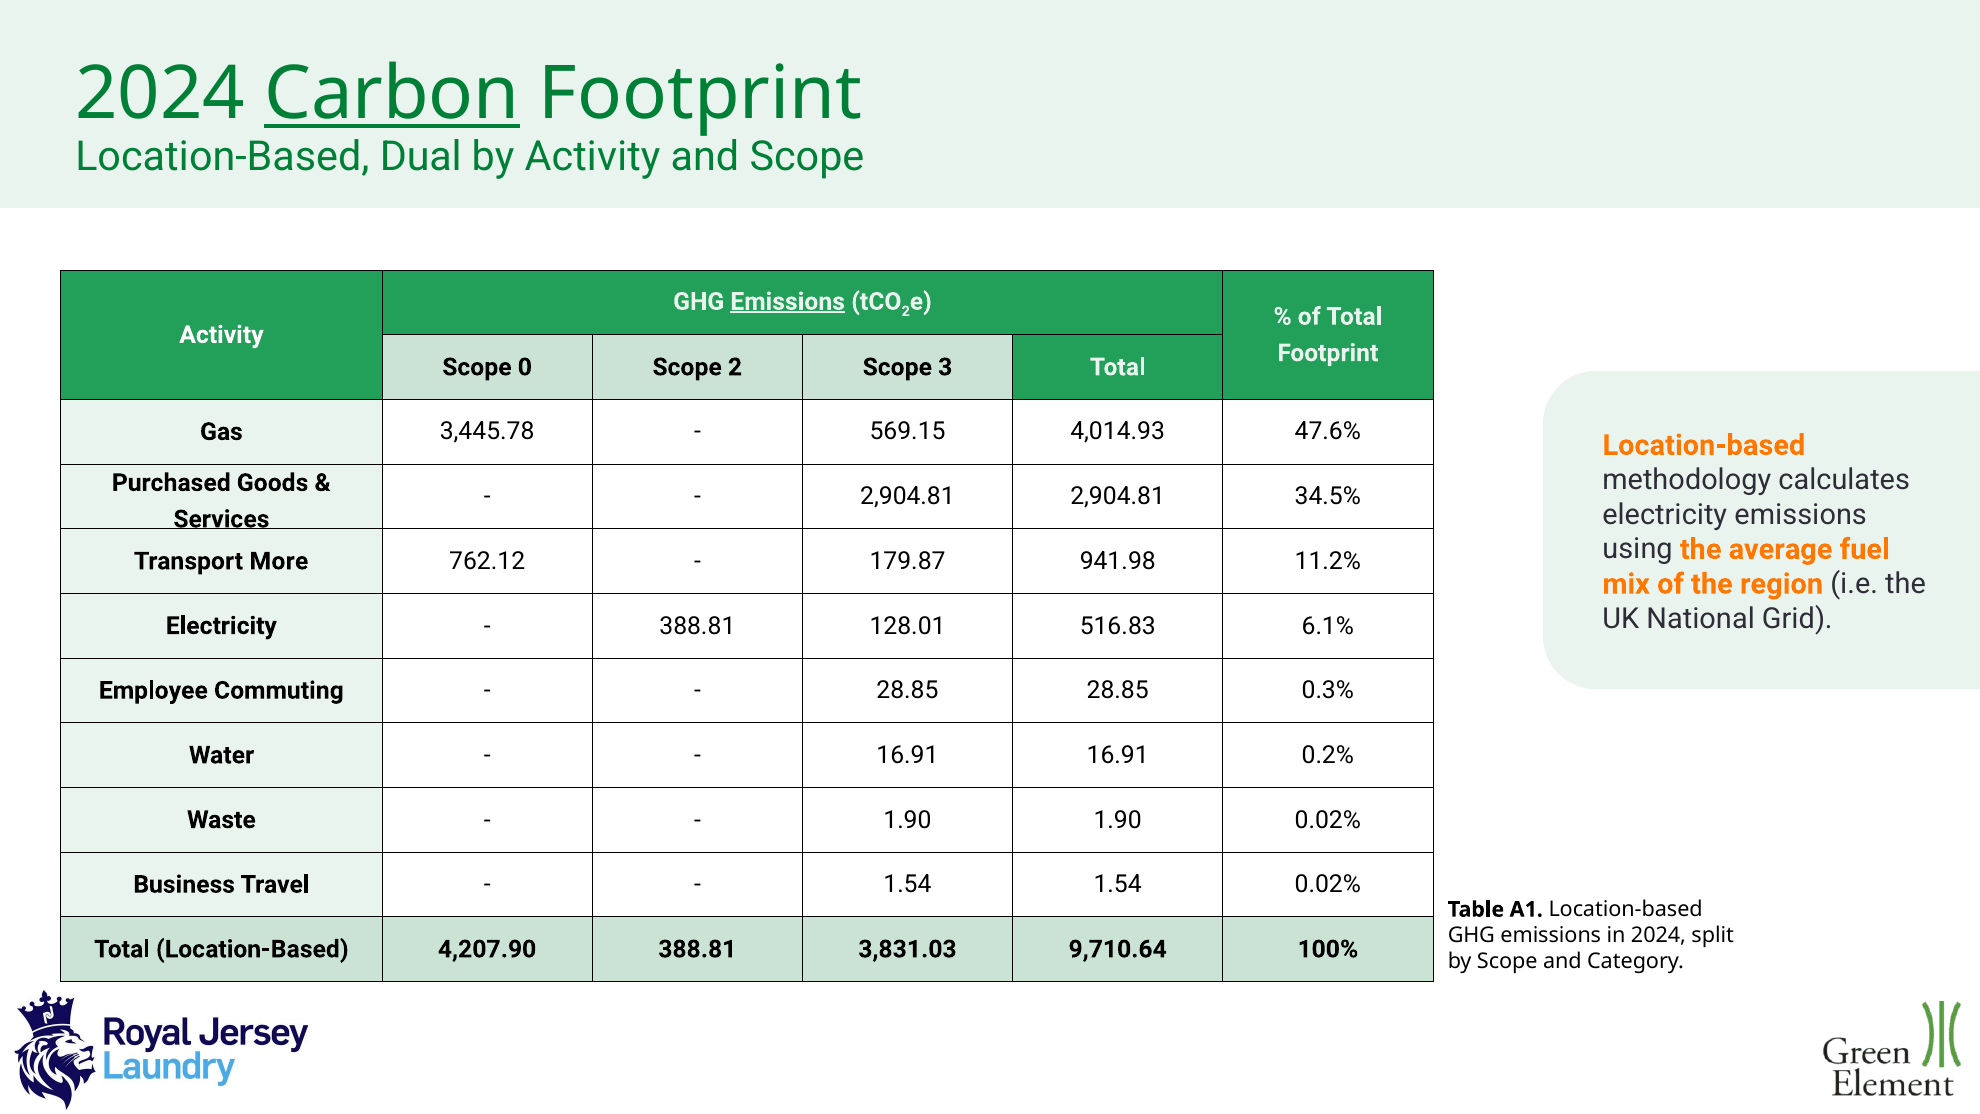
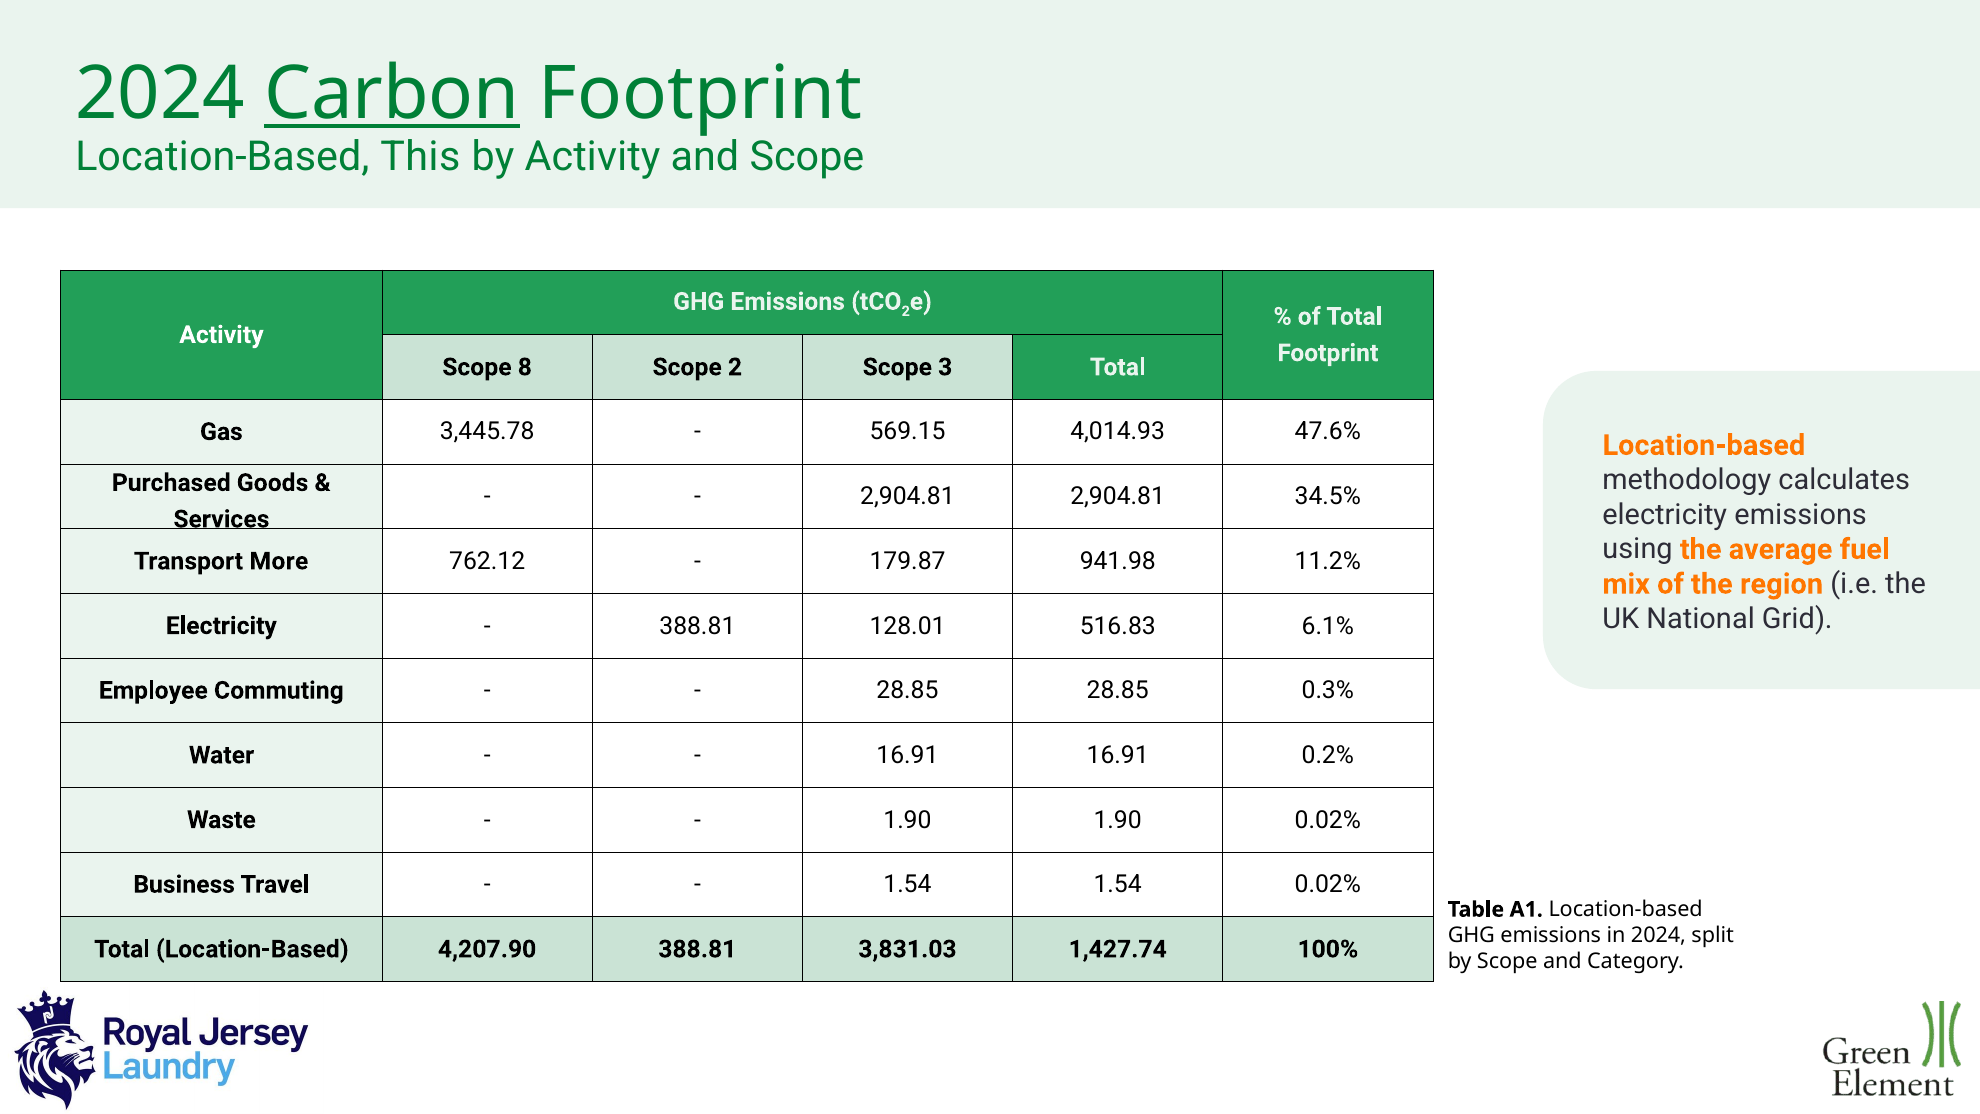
Dual: Dual -> This (420, 157)
Emissions underline: present -> none (788, 302)
0: 0 -> 8 (525, 367)
9,710.64: 9,710.64 -> 1,427.74 (1118, 949)
